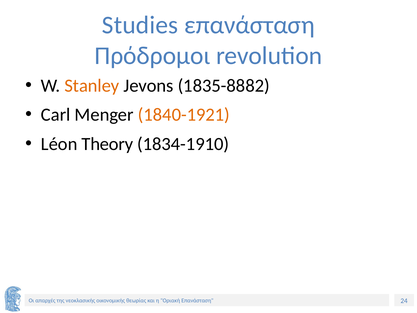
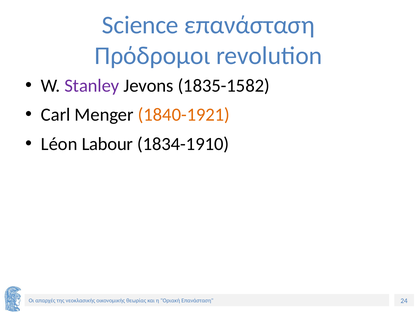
Studies: Studies -> Science (140, 25)
Stanley colour: orange -> purple (92, 85)
1835-8882: 1835-8882 -> 1835-1582 (224, 85)
Theory: Theory -> Labour (107, 144)
